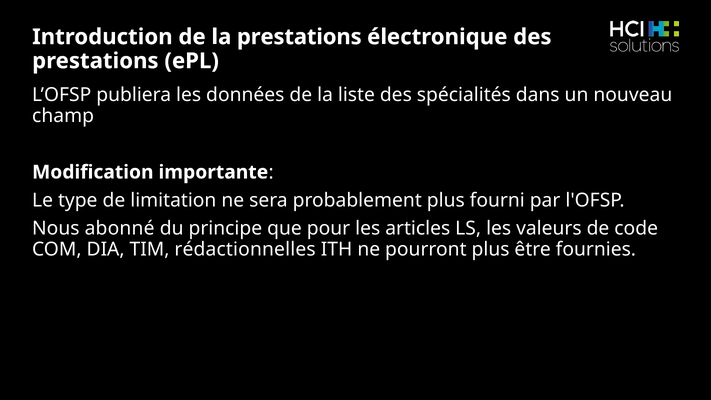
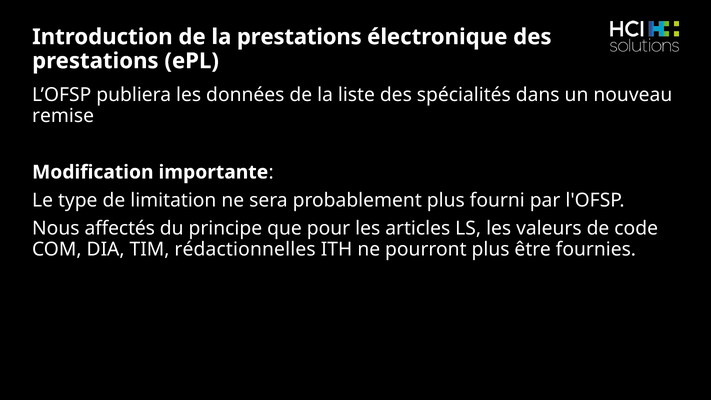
champ: champ -> remise (63, 116)
abonné: abonné -> affectés (120, 229)
